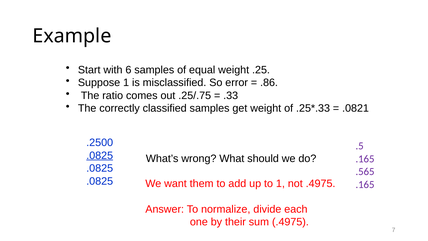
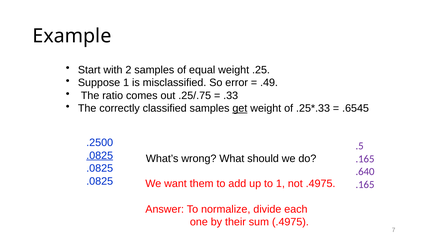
6: 6 -> 2 (128, 70)
.86: .86 -> .49 (269, 83)
get underline: none -> present (240, 108)
.0821: .0821 -> .6545 (356, 108)
.565: .565 -> .640 (365, 172)
